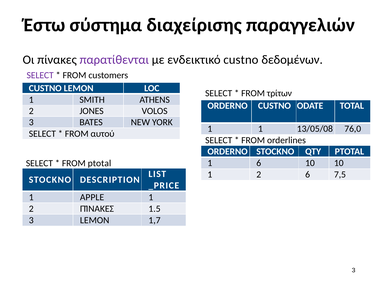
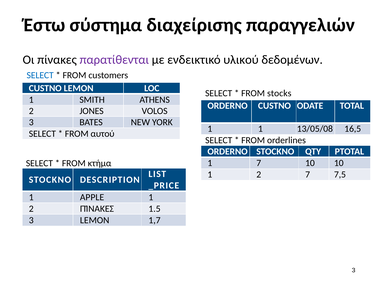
ενδεικτικό custno: custno -> υλικού (241, 60)
SELECT colour: purple -> blue (40, 76)
τρίτων: τρίτων -> stocks (279, 93)
76,0: 76,0 -> 16,5 (353, 129)
1 6: 6 -> 7 (259, 163)
FROM ptotal: ptotal -> κτήμα (100, 164)
2 6: 6 -> 7 (308, 175)
